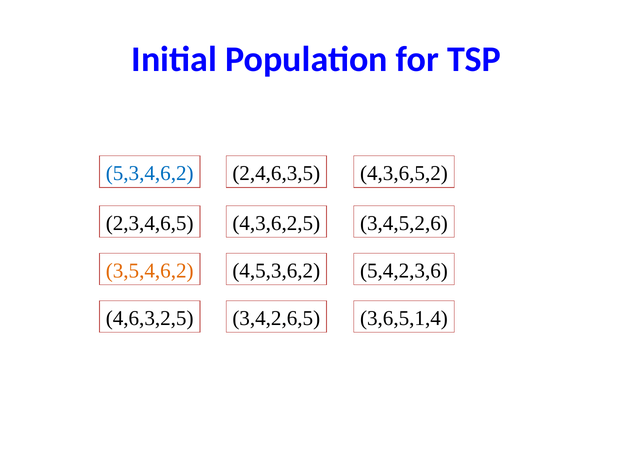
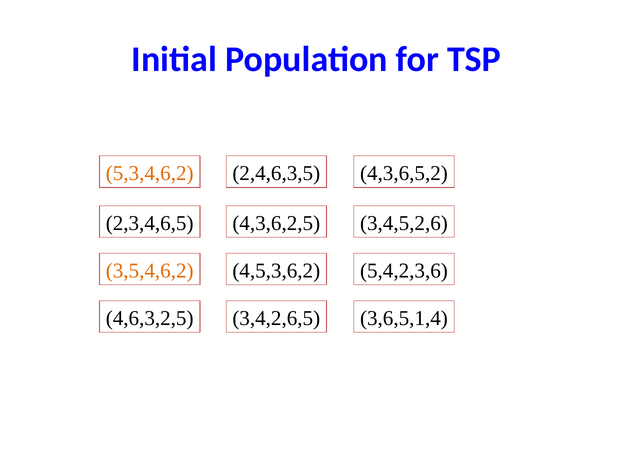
5,3,4,6,2 colour: blue -> orange (150, 173)
